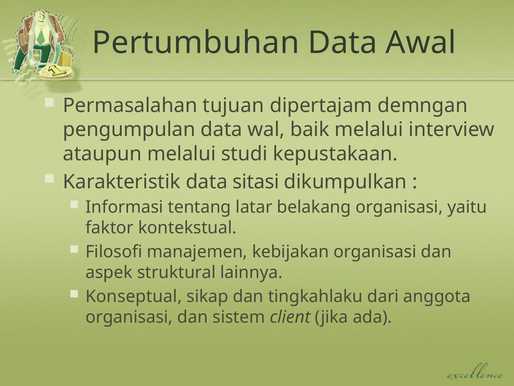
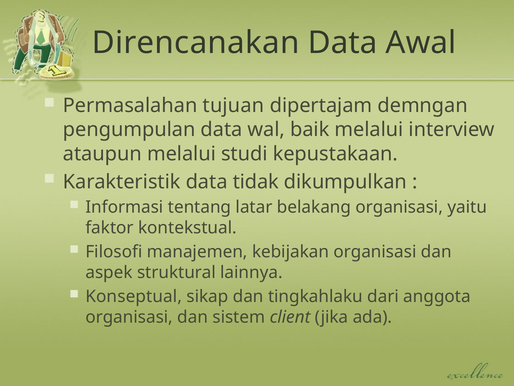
Pertumbuhan: Pertumbuhan -> Direncanakan (196, 43)
sitasi: sitasi -> tidak (256, 182)
